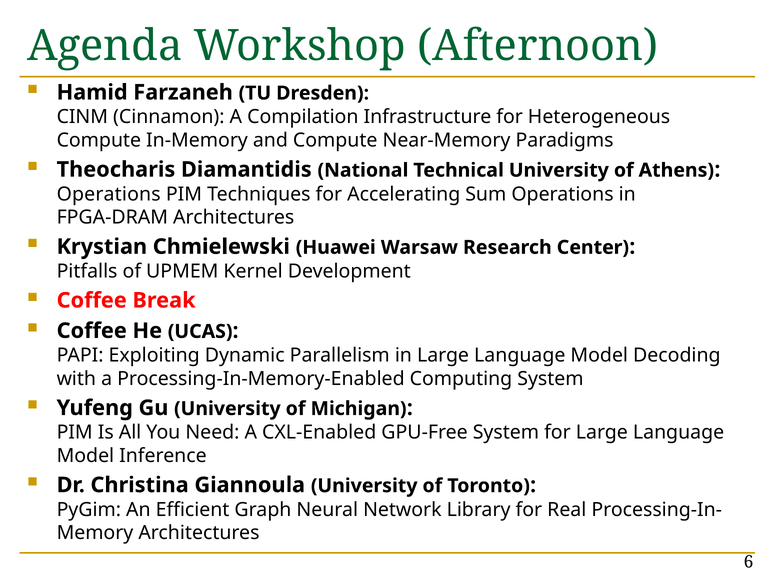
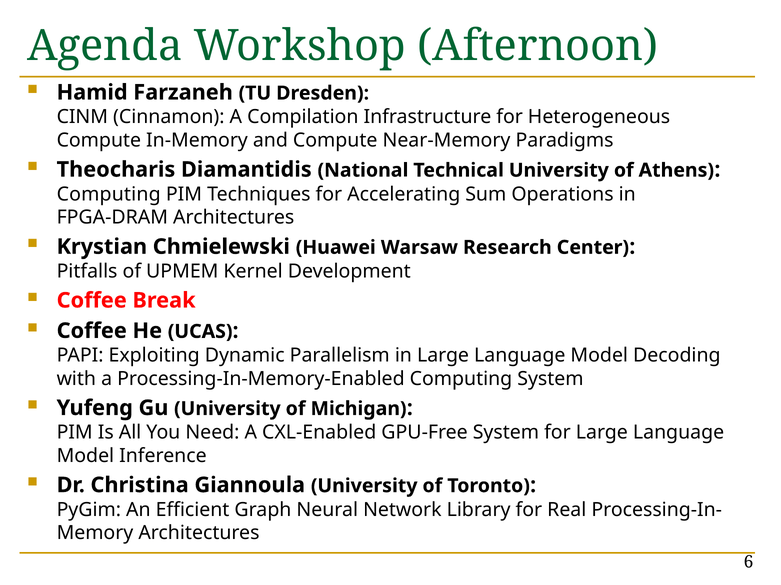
Operations: Operations -> Computing (109, 194)
